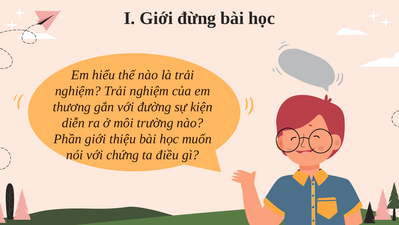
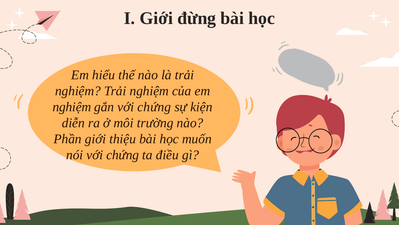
thương: thương -> nghiệm (72, 107)
gắn với đường: đường -> chứng (154, 107)
